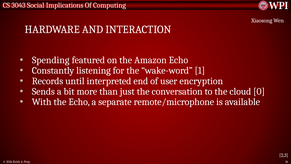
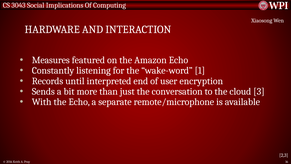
Spending: Spending -> Measures (51, 60)
0: 0 -> 3 (259, 91)
